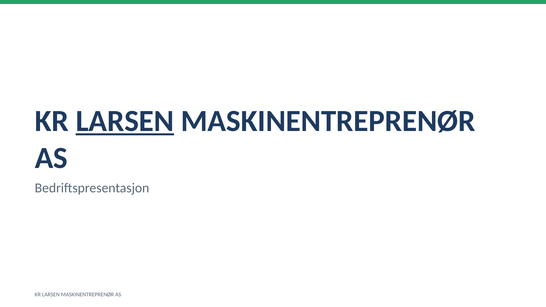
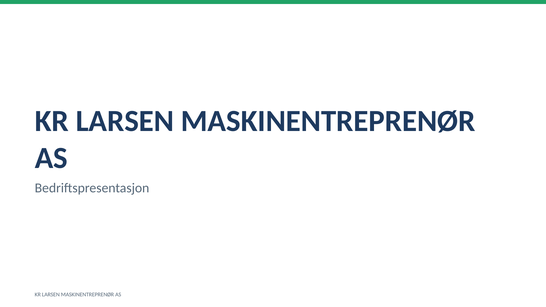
LARSEN underline: present -> none (125, 121)
